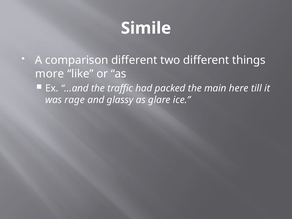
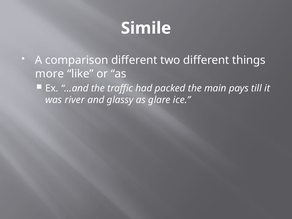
here: here -> pays (239, 88)
rage: rage -> river (75, 100)
